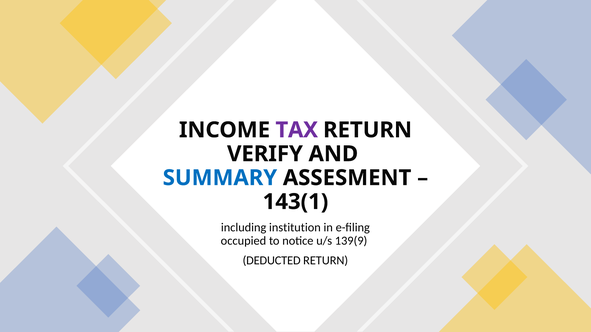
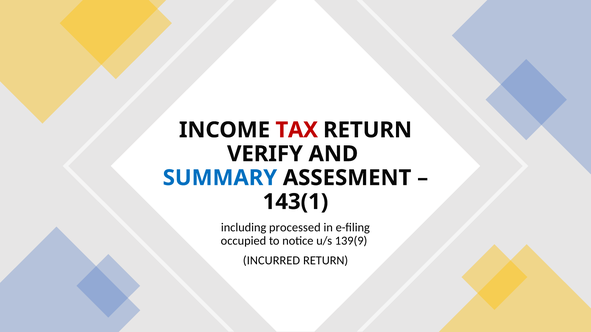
TAX colour: purple -> red (297, 130)
institution: institution -> processed (295, 228)
DEDUCTED: DEDUCTED -> INCURRED (271, 261)
